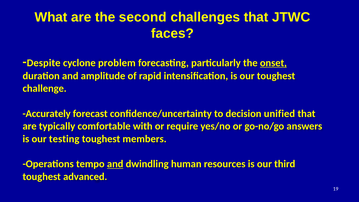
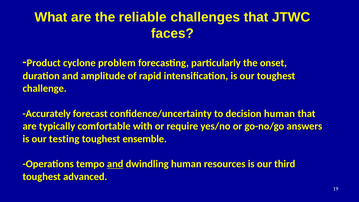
second: second -> reliable (143, 17)
Despite: Despite -> Product (44, 63)
onset underline: present -> none (273, 63)
decision unified: unified -> human (279, 114)
members: members -> ensemble (145, 139)
